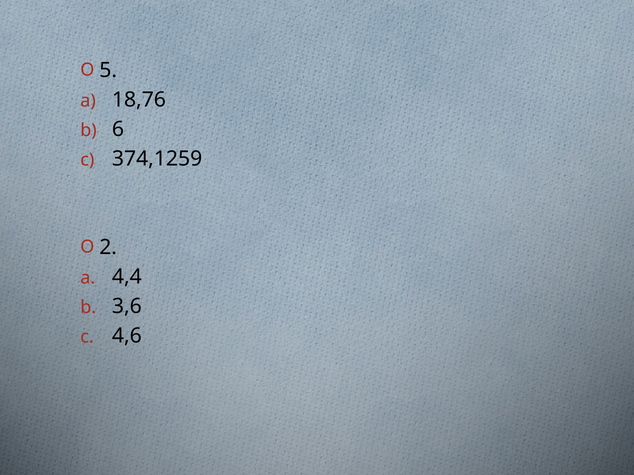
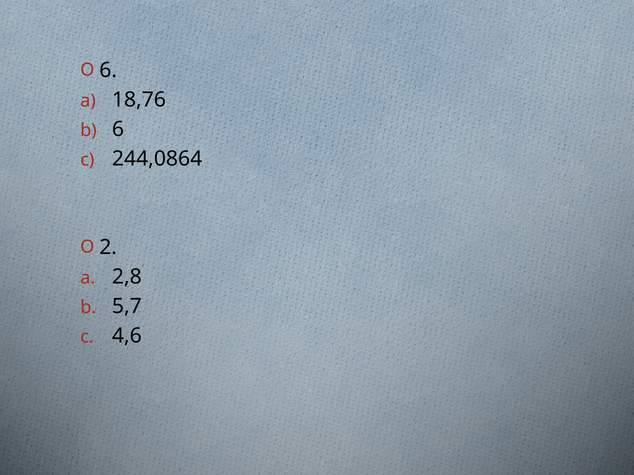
5: 5 -> 6 (108, 70)
374,1259: 374,1259 -> 244,0864 (157, 159)
4,4: 4,4 -> 2,8 (127, 277)
3,6: 3,6 -> 5,7 (127, 307)
